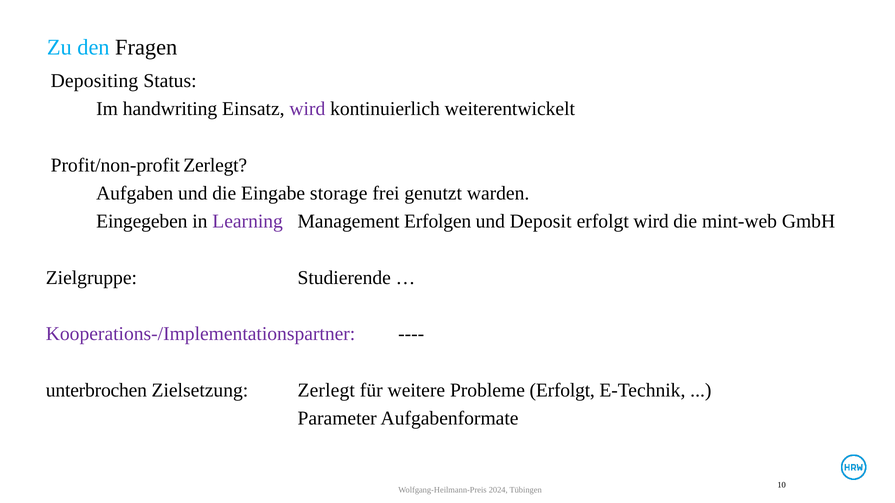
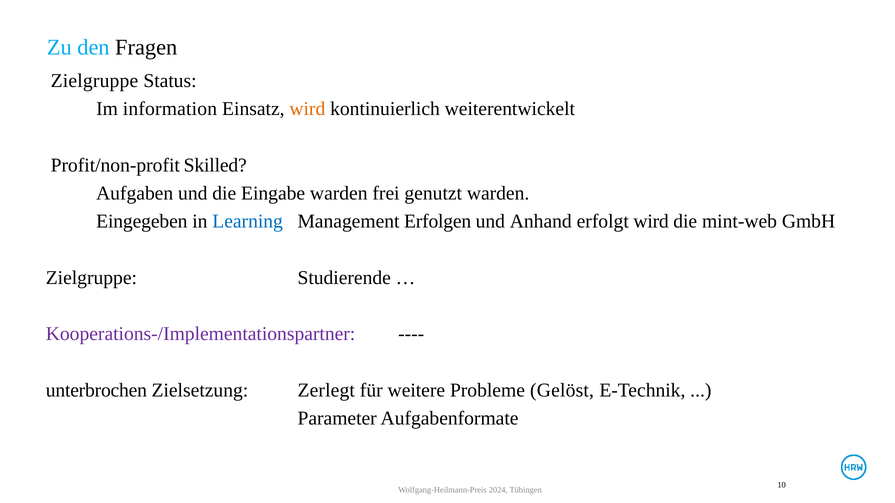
Depositing: Depositing -> Zielgruppe (94, 81)
handwriting: handwriting -> information (170, 109)
wird colour: purple -> orange (307, 109)
Profit/non-profit Zerlegt: Zerlegt -> Skilled (215, 165)
Eingabe storage: storage -> warden (339, 194)
Learning colour: purple -> blue (248, 222)
Deposit: Deposit -> Anhand (541, 222)
Probleme Erfolgt: Erfolgt -> Gelöst (562, 391)
